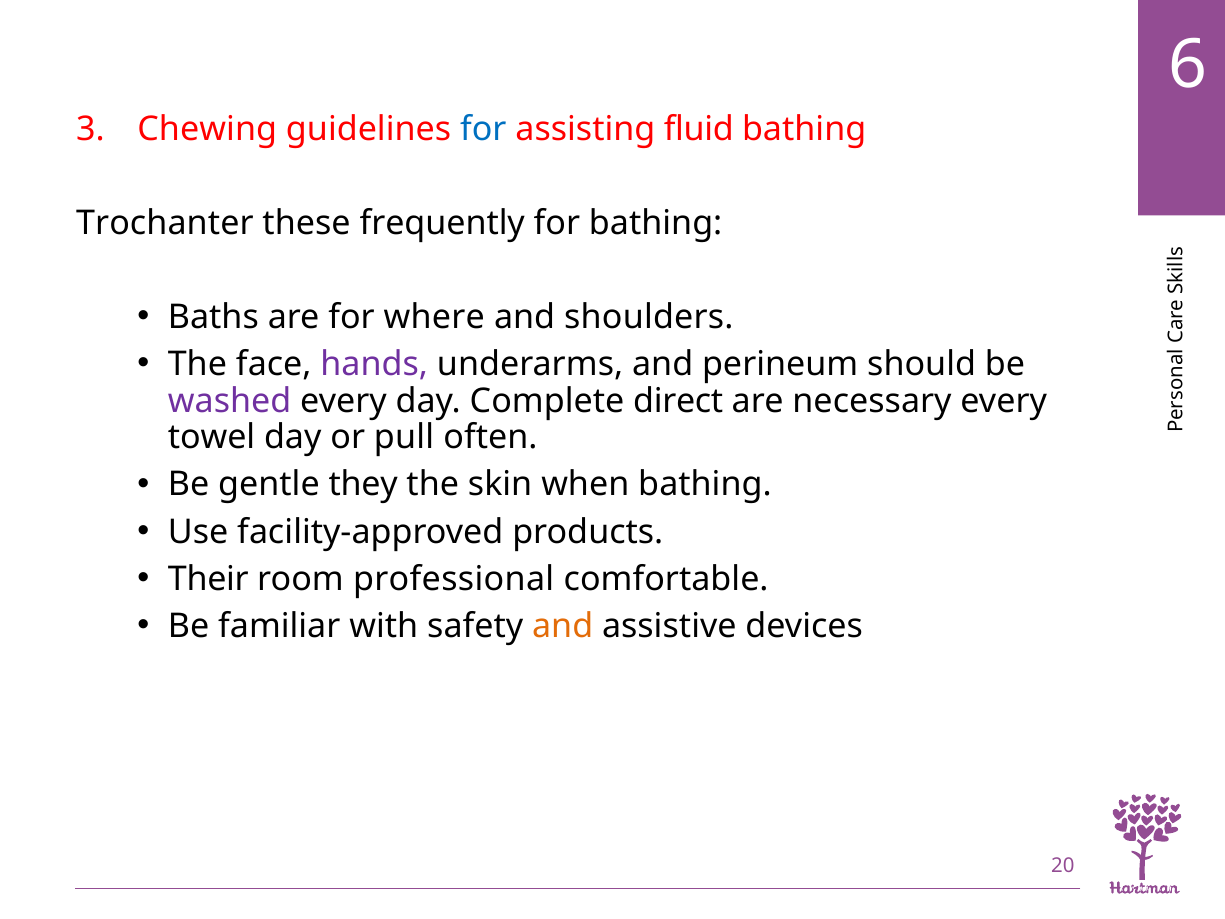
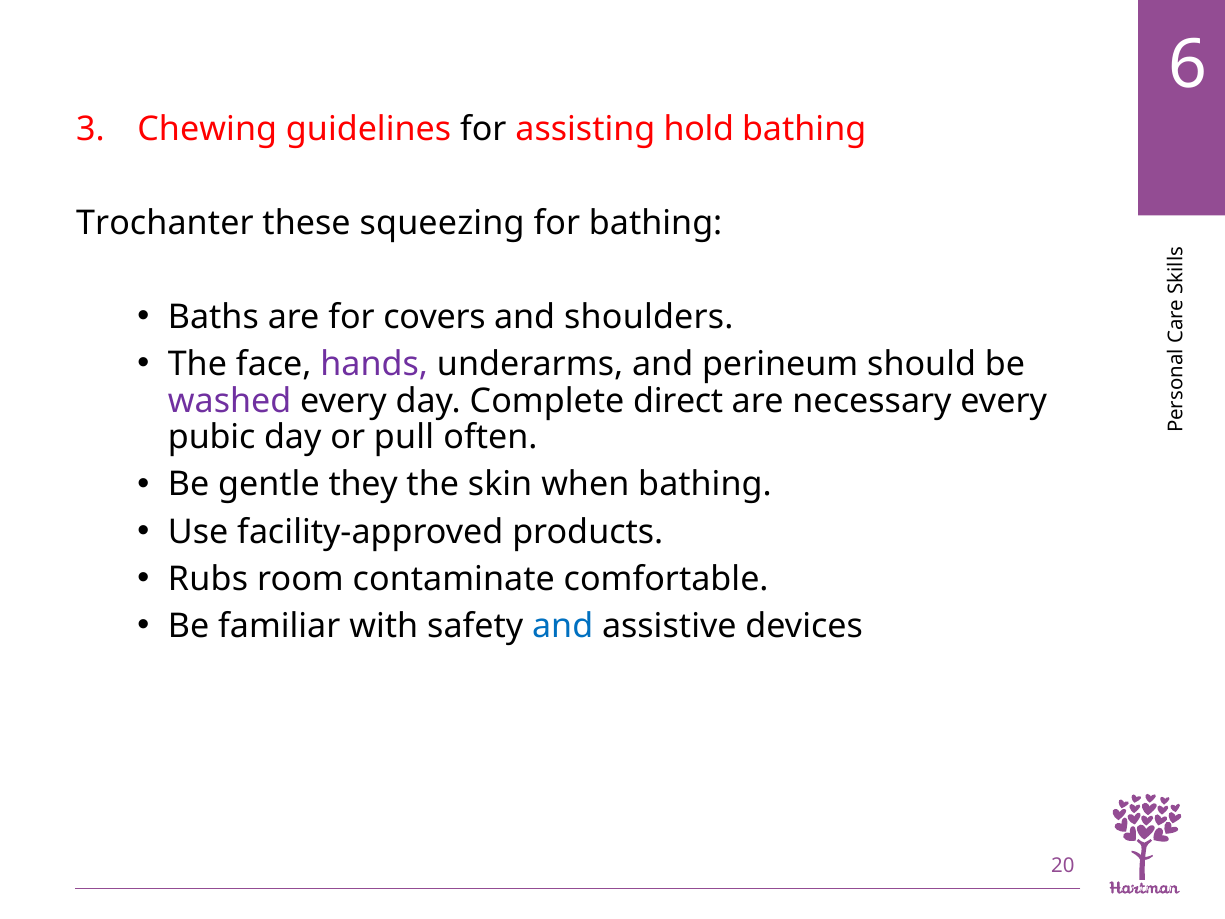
for colour: blue -> black (483, 129)
fluid: fluid -> hold (699, 129)
frequently: frequently -> squeezing (442, 223)
where: where -> covers (435, 317)
towel: towel -> pubic (212, 438)
Their: Their -> Rubs (208, 579)
professional: professional -> contaminate (454, 579)
and colour: orange -> blue (563, 626)
